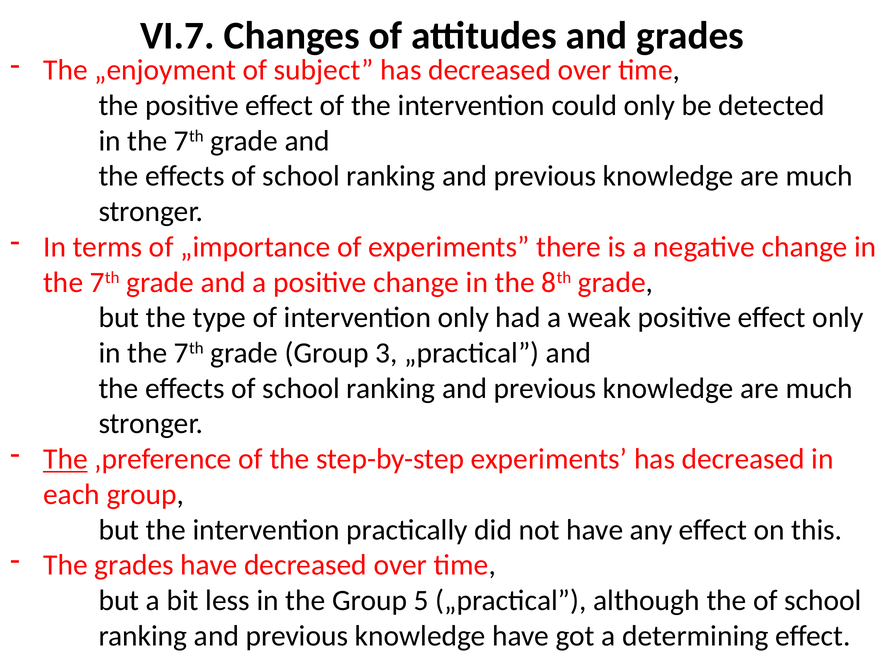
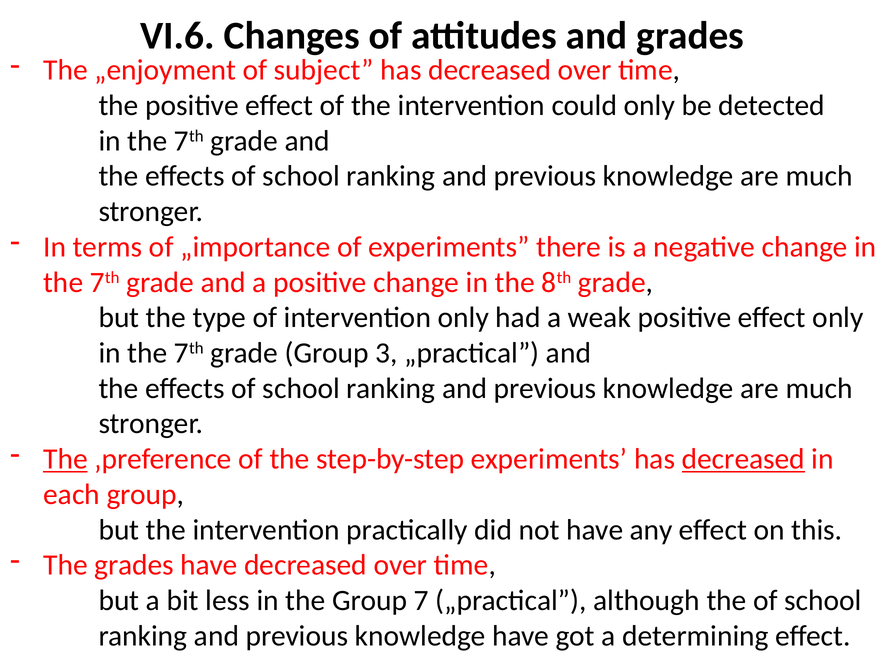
VI.7: VI.7 -> VI.6 (178, 36)
decreased underline: none -> present (743, 460)
5: 5 -> 7 (421, 601)
